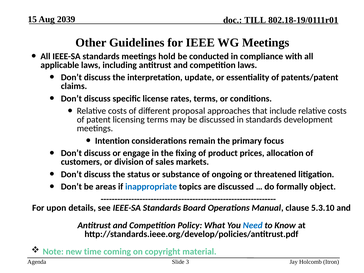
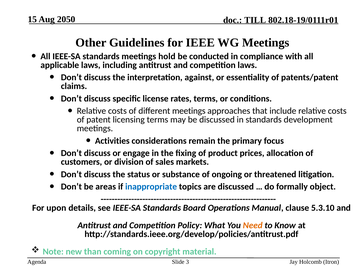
2039: 2039 -> 2050 (66, 19)
update: update -> against (199, 77)
different proposal: proposal -> meetings (189, 111)
Intention: Intention -> Activities (112, 141)
Need colour: blue -> orange (253, 225)
time: time -> than (93, 252)
